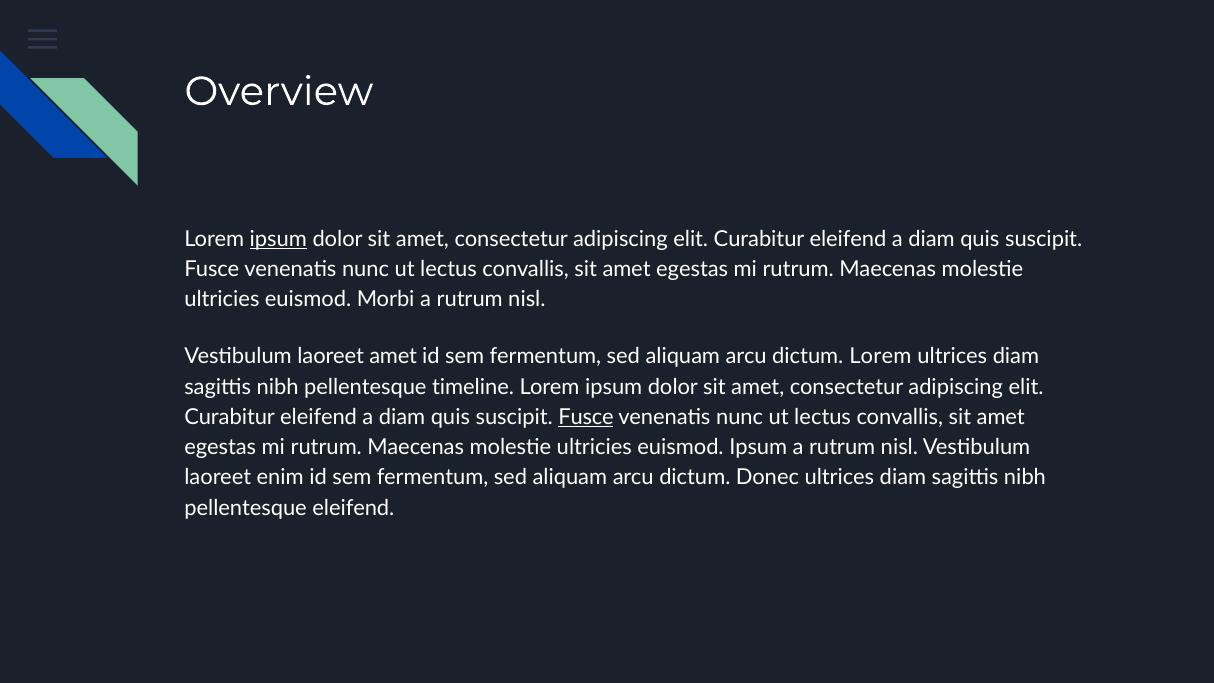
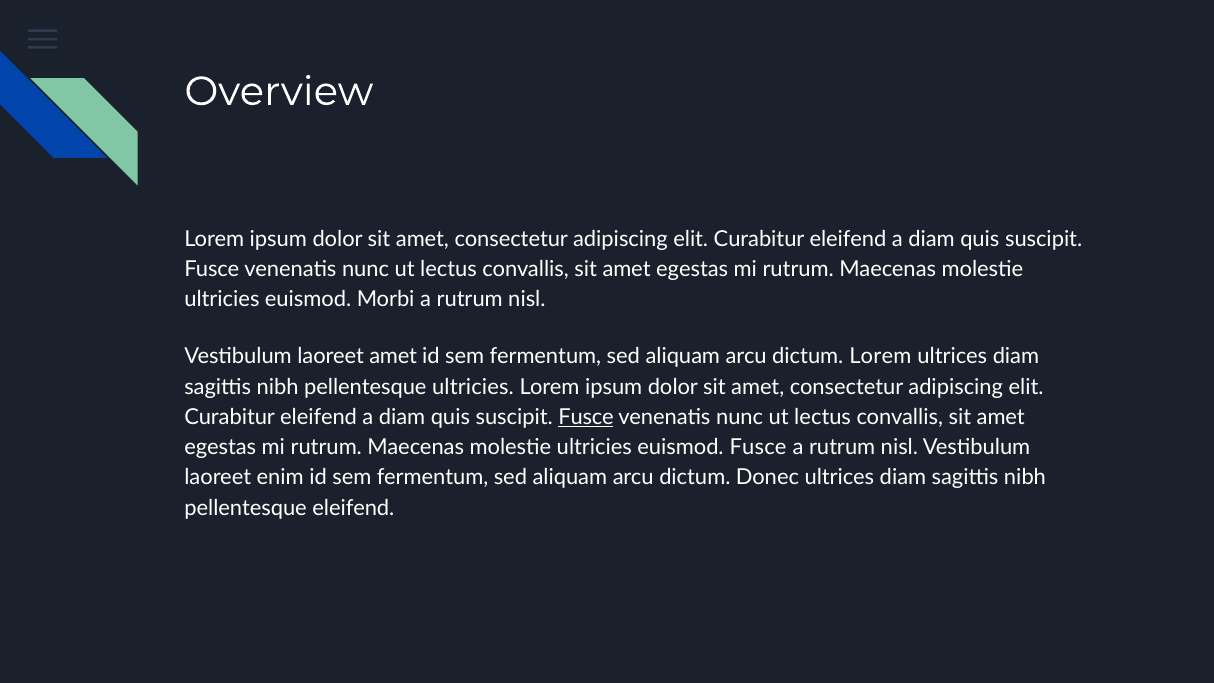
ipsum underline: present -> none (278, 239)
pellentesque timeline: timeline -> ultricies (473, 387)
euismod Ipsum: Ipsum -> Fusce (758, 447)
